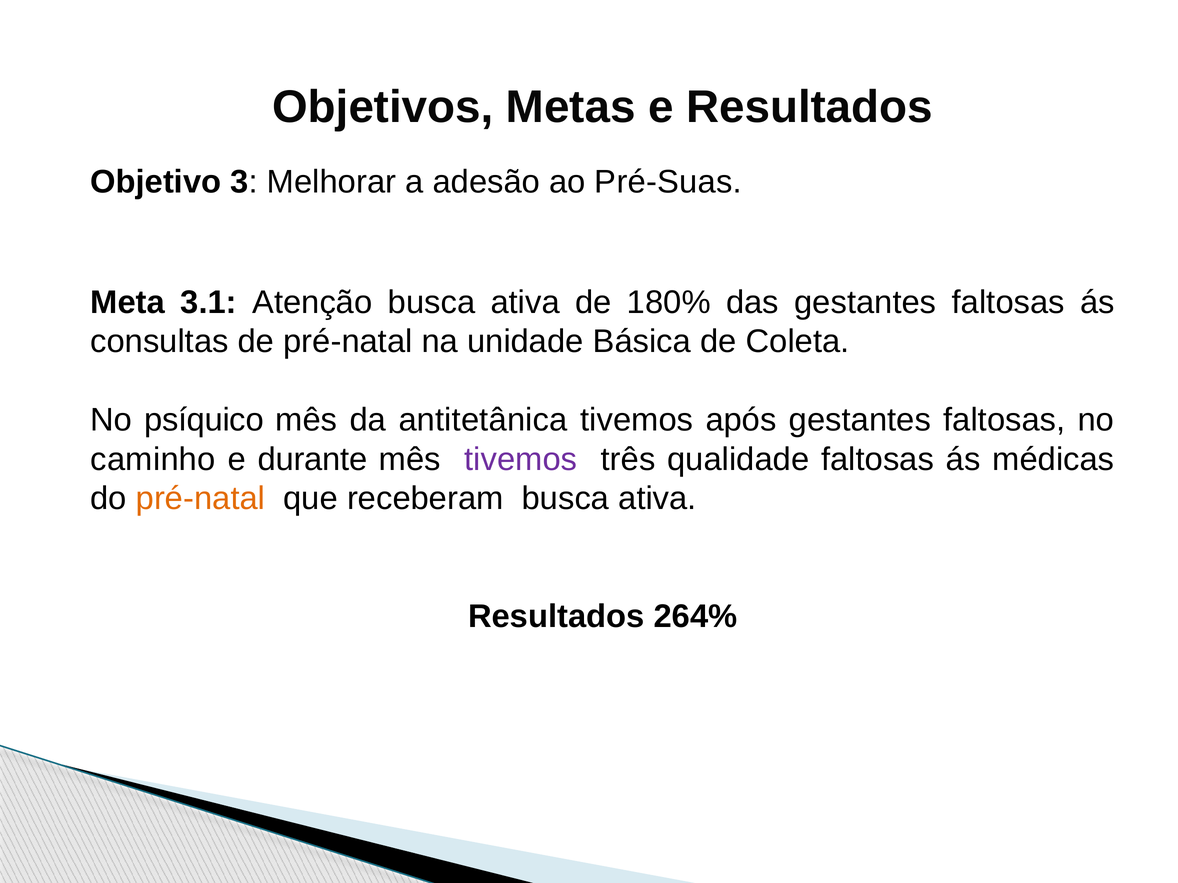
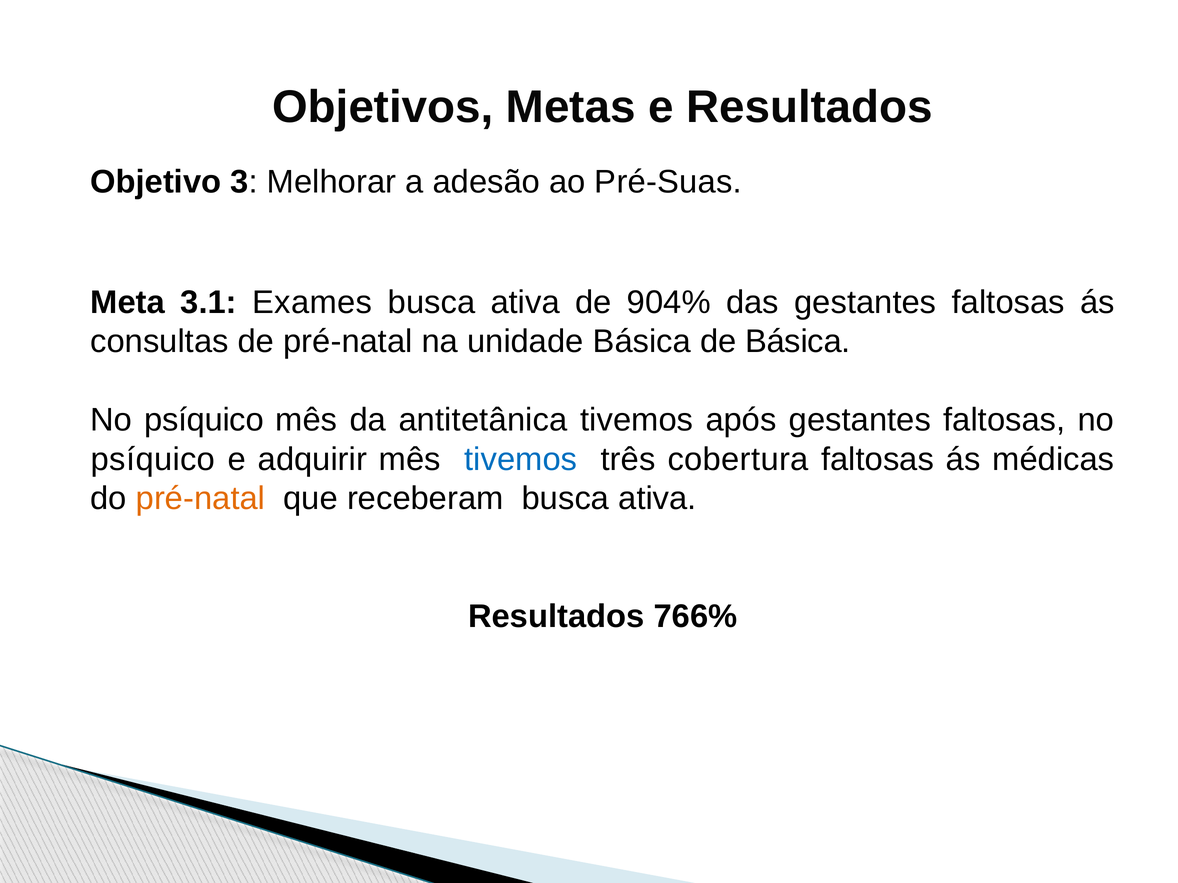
Atenção: Atenção -> Exames (312, 303)
180%: 180% -> 904% (669, 303)
de Coleta: Coleta -> Básica (798, 342)
caminho: caminho -> psíquico (153, 460)
durante: durante -> adquirir (312, 460)
tivemos colour: purple -> blue (521, 460)
qualidade: qualidade -> cobertura (738, 460)
264%: 264% -> 766% (696, 617)
